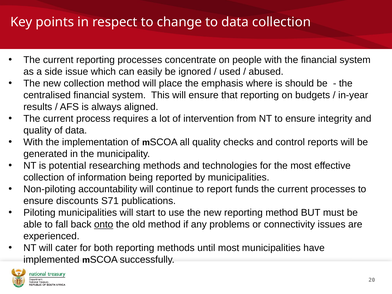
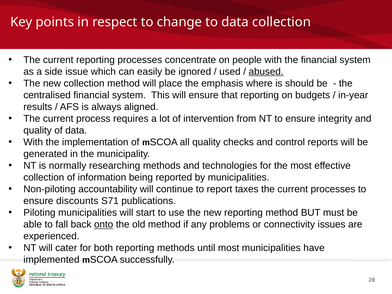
abused underline: none -> present (266, 72)
potential: potential -> normally (68, 166)
funds: funds -> taxes (247, 189)
